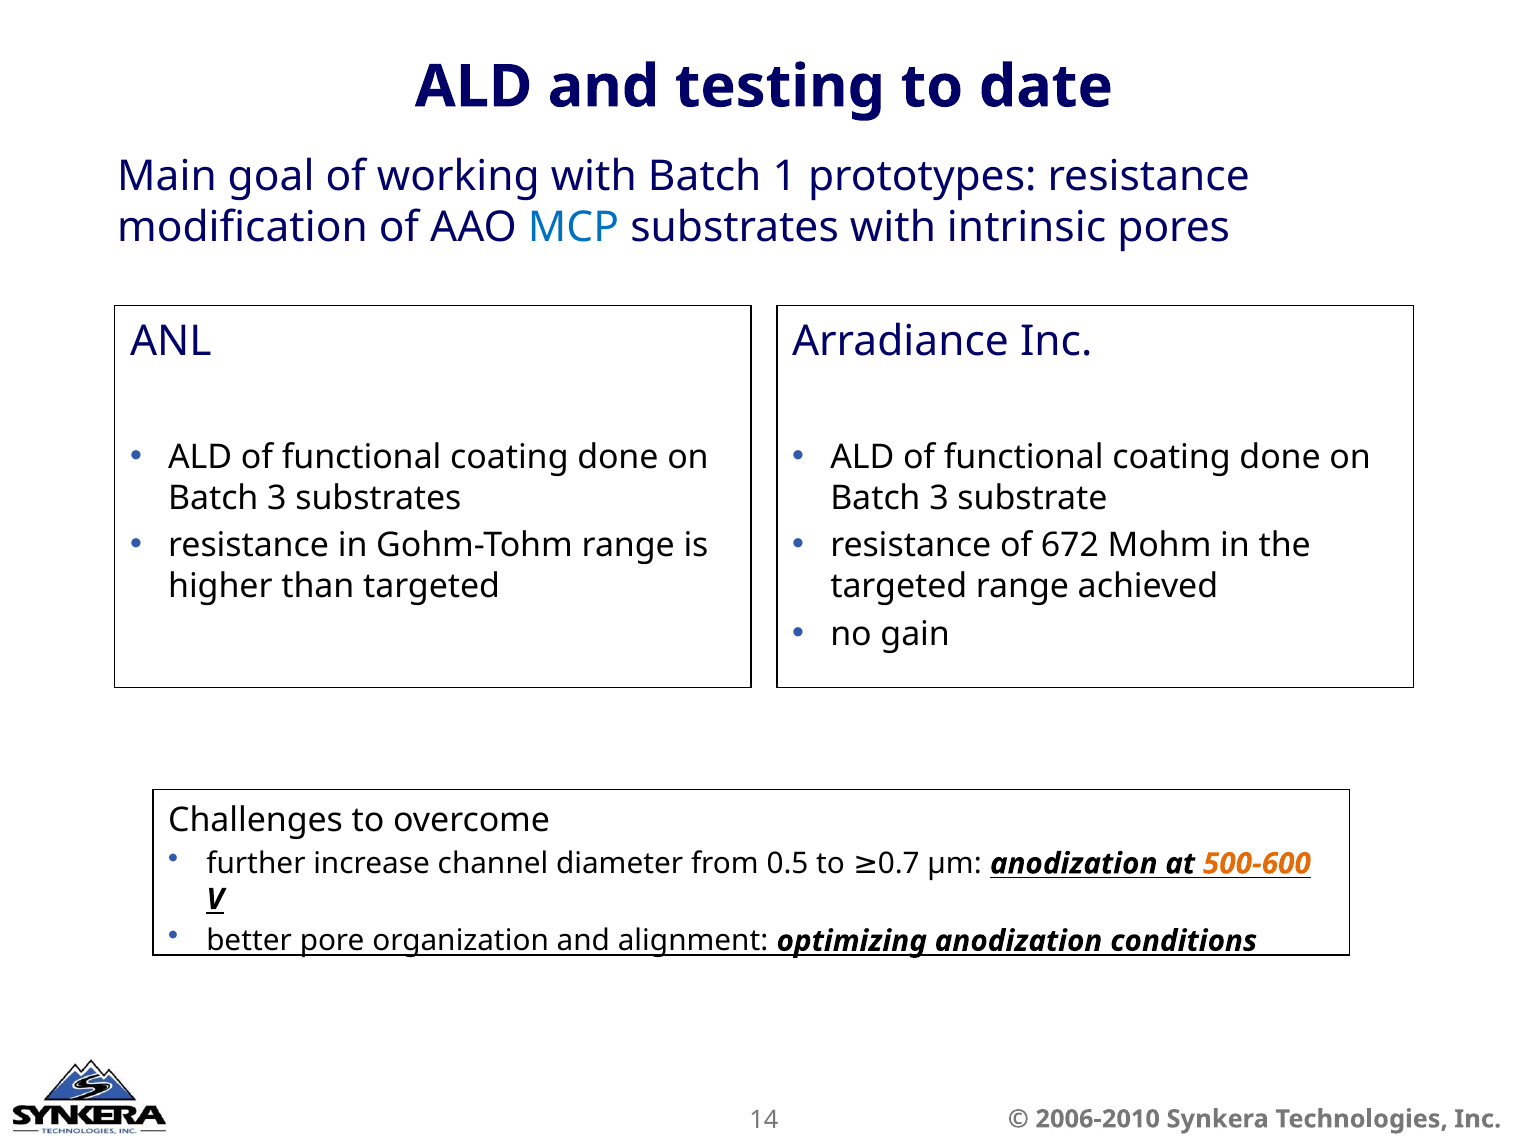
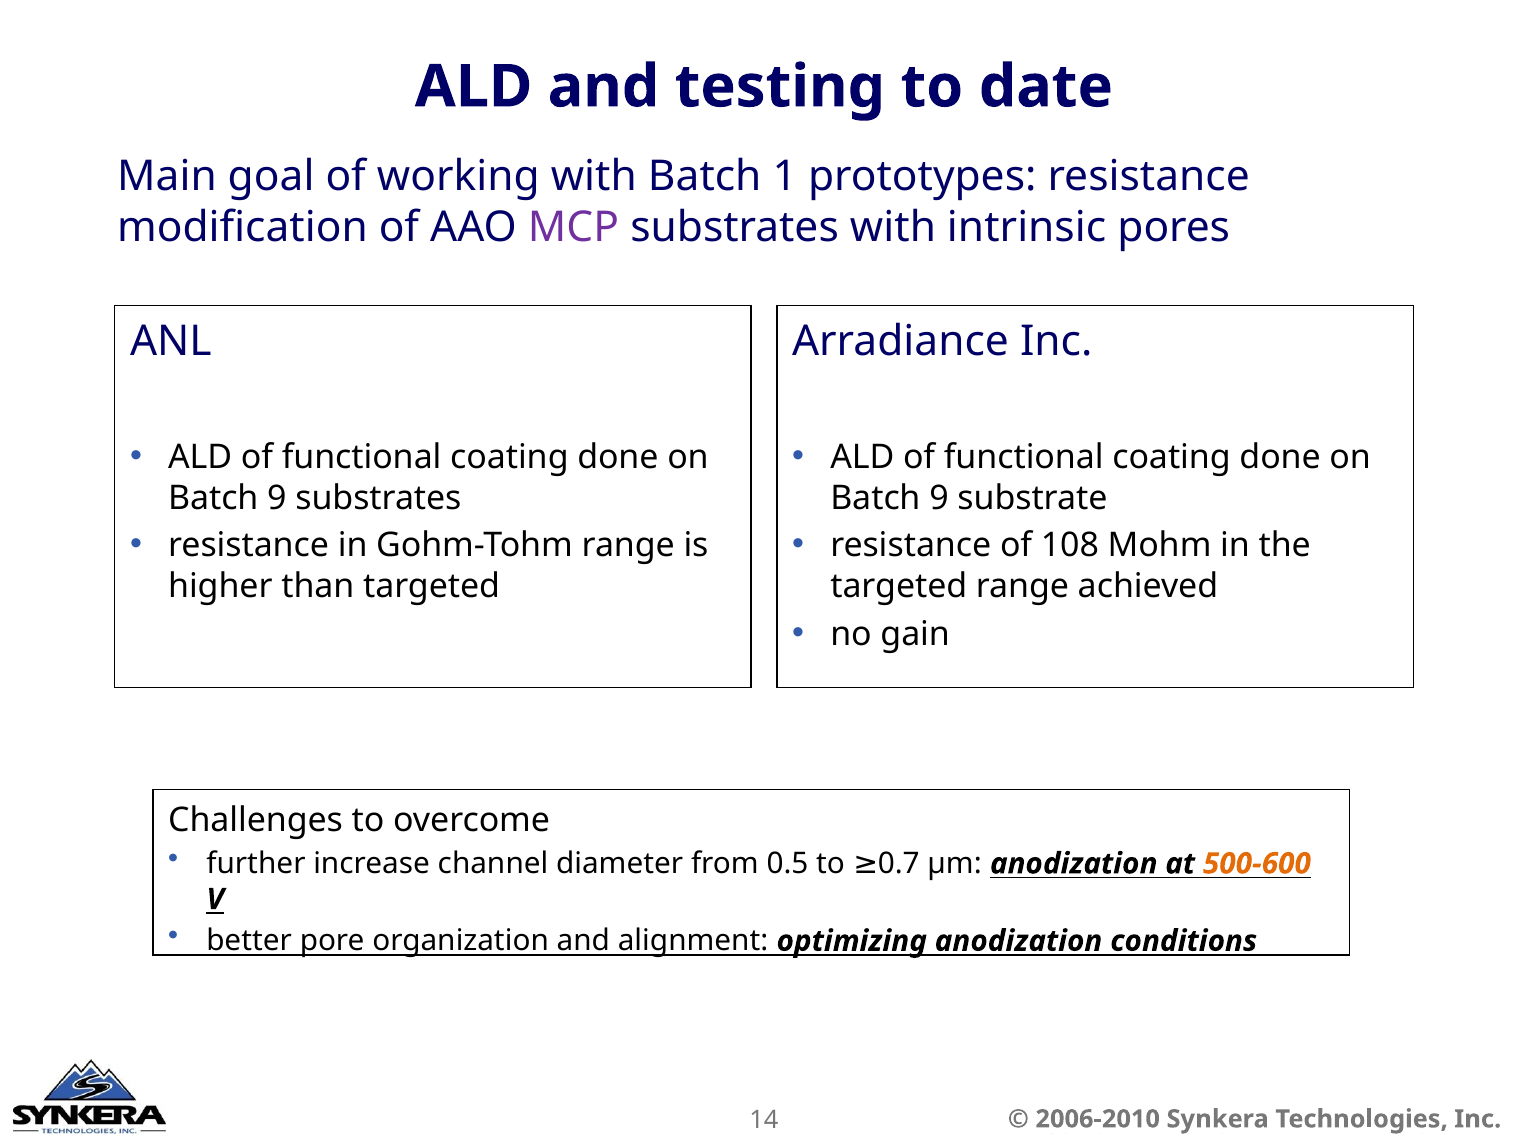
MCP colour: blue -> purple (573, 227)
3: 3 -> 9 (277, 498)
3: 3 -> 9 (939, 498)
672: 672 -> 108 (1070, 546)
